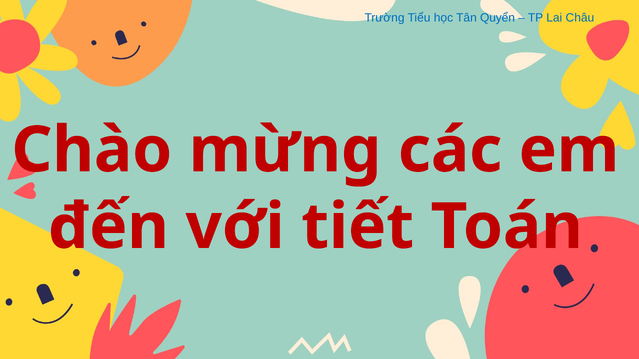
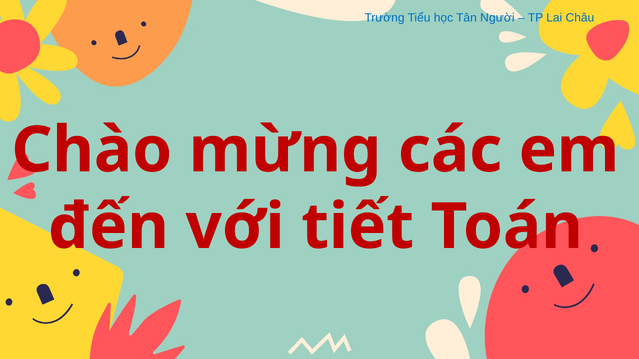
Quyển: Quyển -> Người (497, 18)
